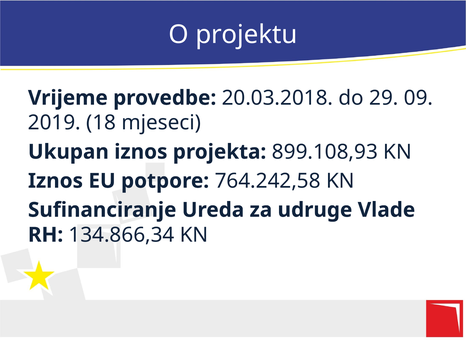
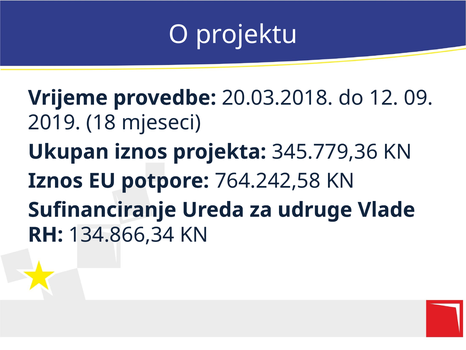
29: 29 -> 12 (384, 98)
899.108,93: 899.108,93 -> 345.779,36 (325, 152)
